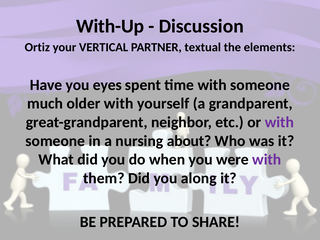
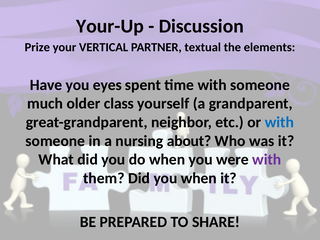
With-Up: With-Up -> Your-Up (110, 26)
Ortiz: Ortiz -> Prize (37, 47)
older with: with -> class (119, 104)
with colour: purple -> blue (279, 122)
you along: along -> when (199, 178)
